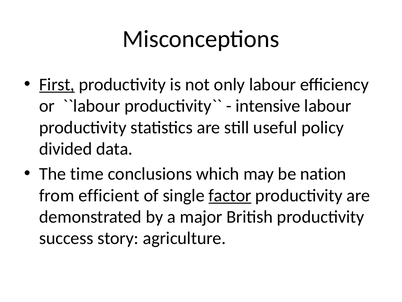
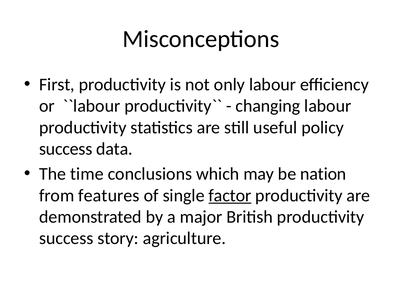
First underline: present -> none (57, 84)
intensive: intensive -> changing (268, 106)
divided: divided -> success (66, 149)
efficient: efficient -> features (109, 195)
